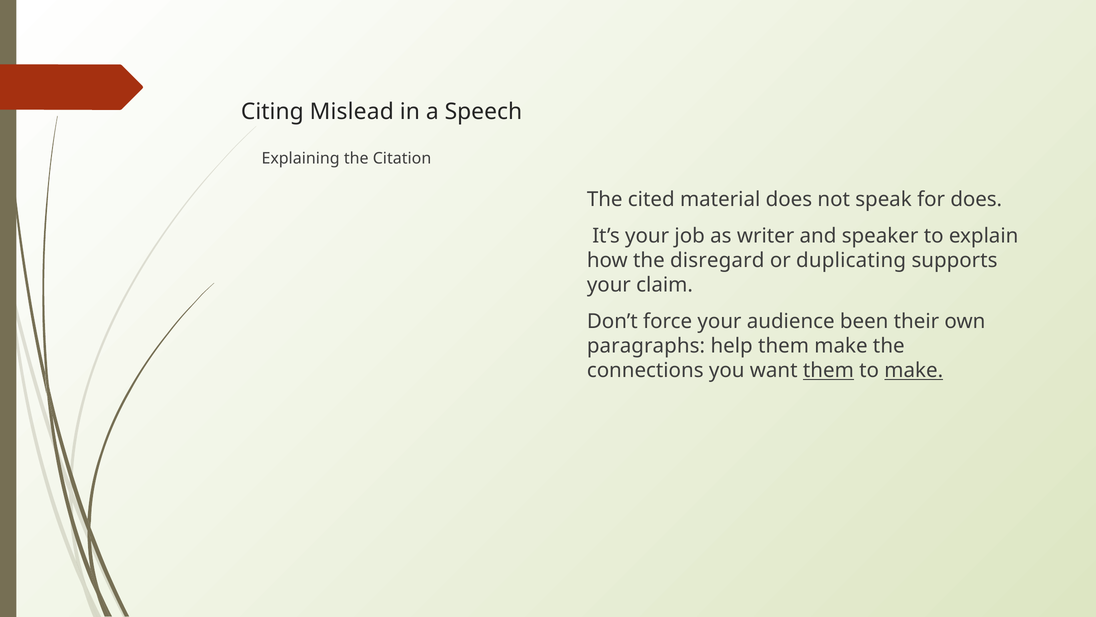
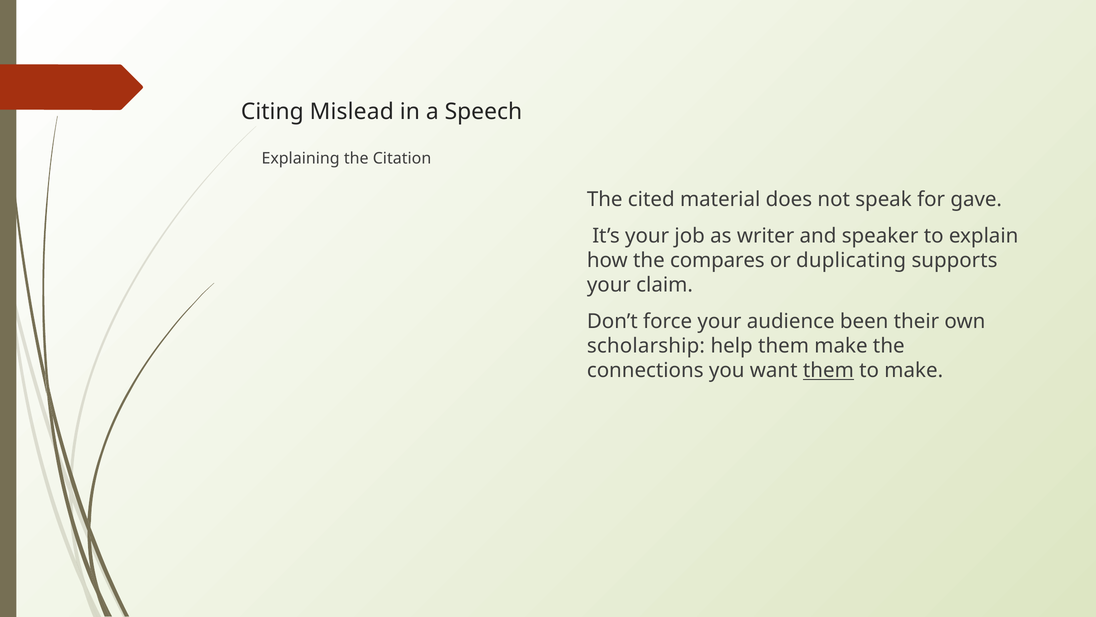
for does: does -> gave (976, 199)
disregard: disregard -> compares (717, 260)
paragraphs: paragraphs -> scholarship (646, 346)
make underline: present -> none (914, 370)
